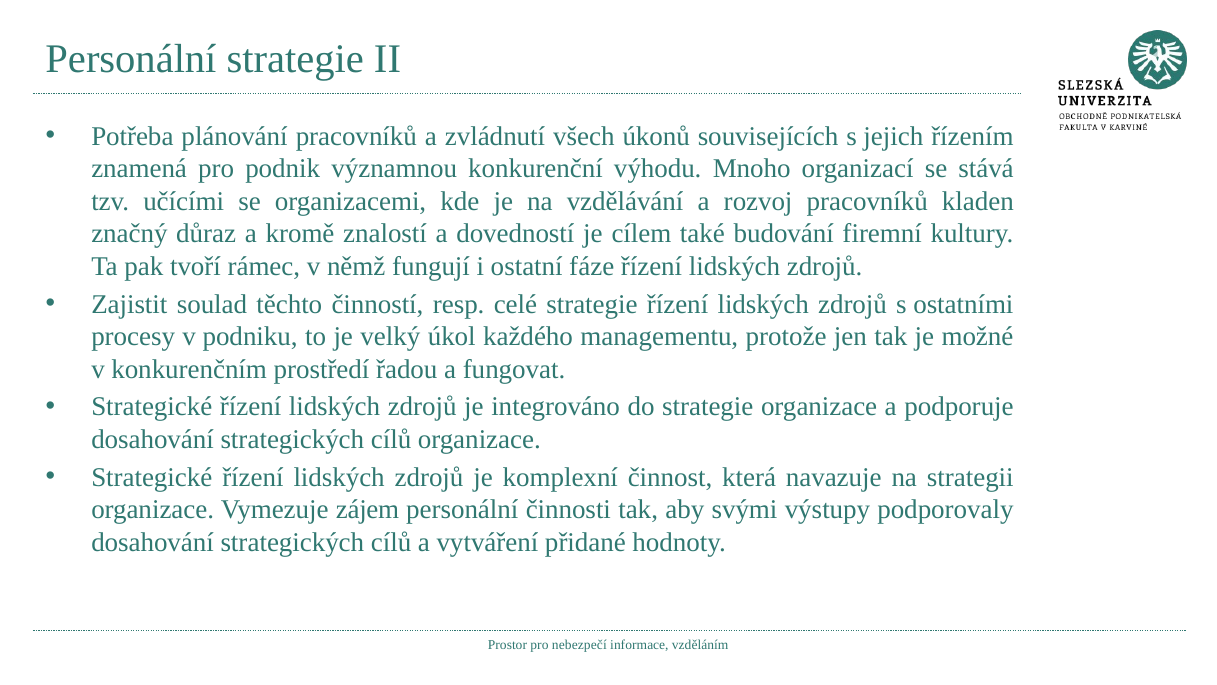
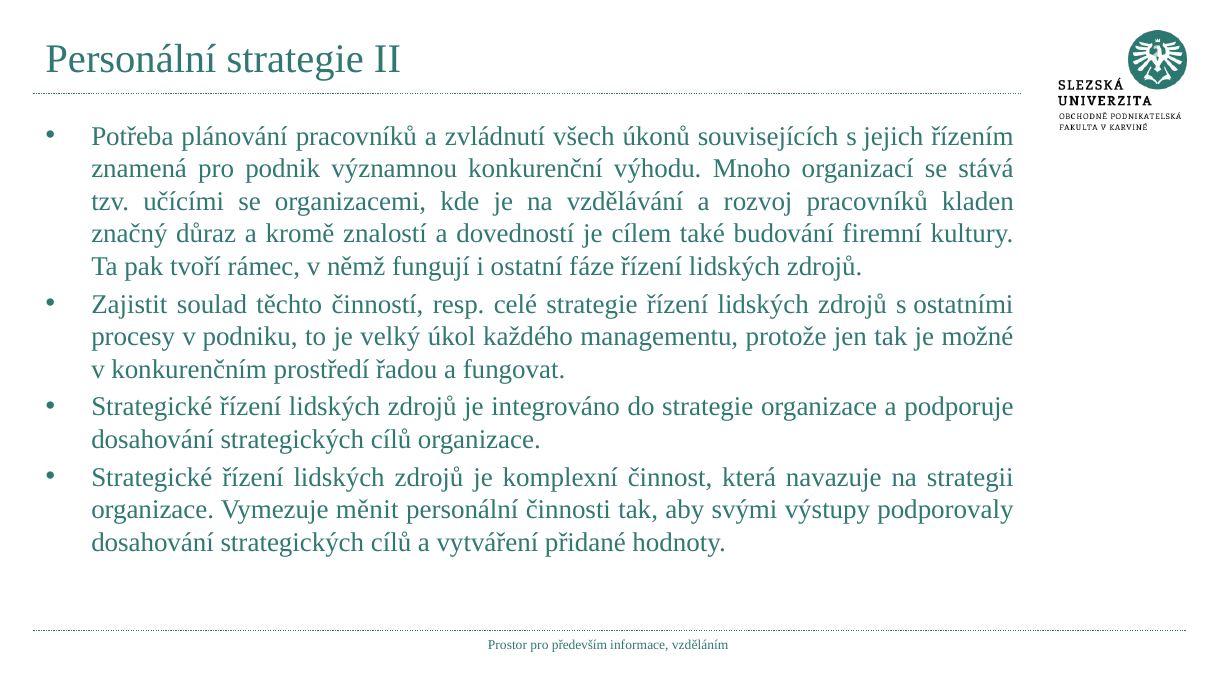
zájem: zájem -> měnit (367, 510)
nebezpečí: nebezpečí -> především (579, 645)
